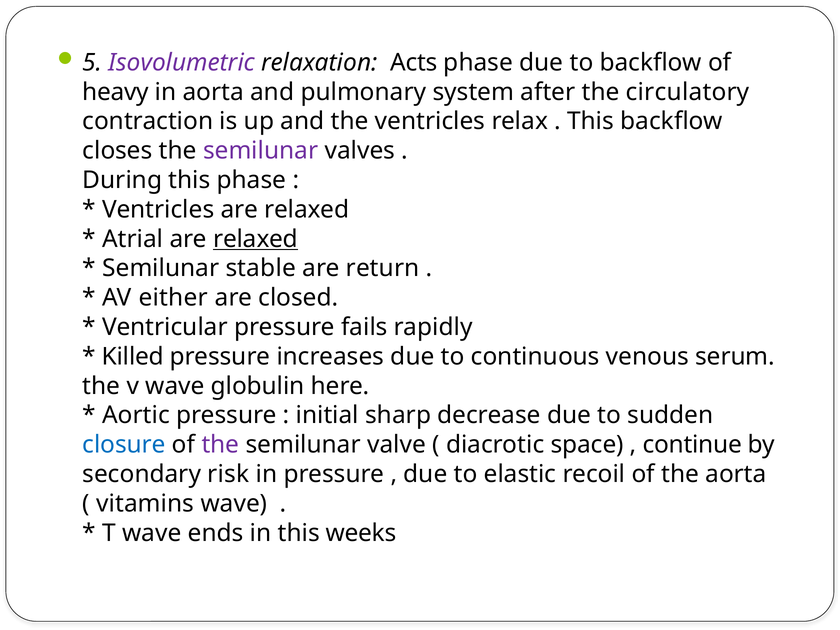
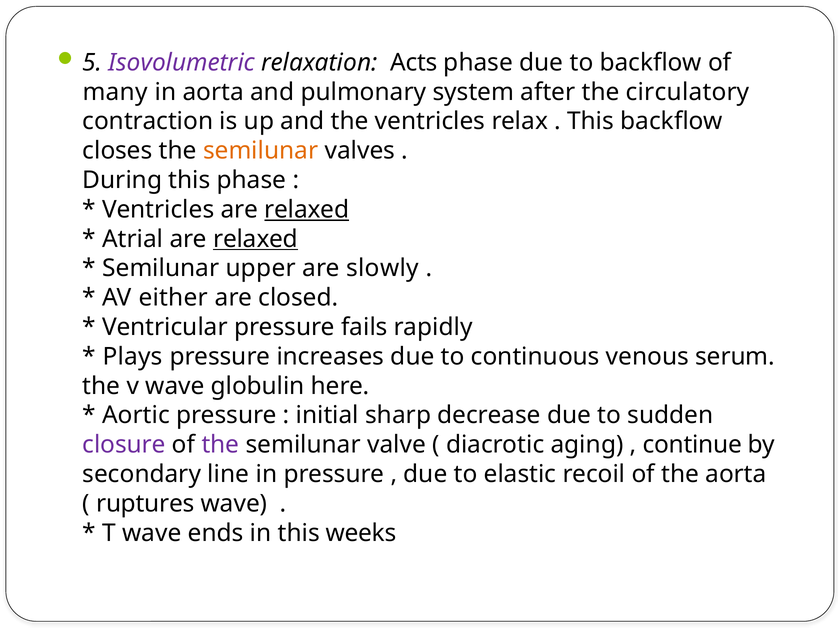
heavy: heavy -> many (115, 92)
semilunar colour: purple -> orange (261, 151)
relaxed underline: none -> present (307, 210)
stable: stable -> upper (261, 268)
return: return -> slowly (383, 268)
Killed: Killed -> Plays (133, 357)
closure colour: blue -> purple (124, 445)
space: space -> aging (587, 445)
risk: risk -> line (228, 474)
vitamins: vitamins -> ruptures (145, 504)
